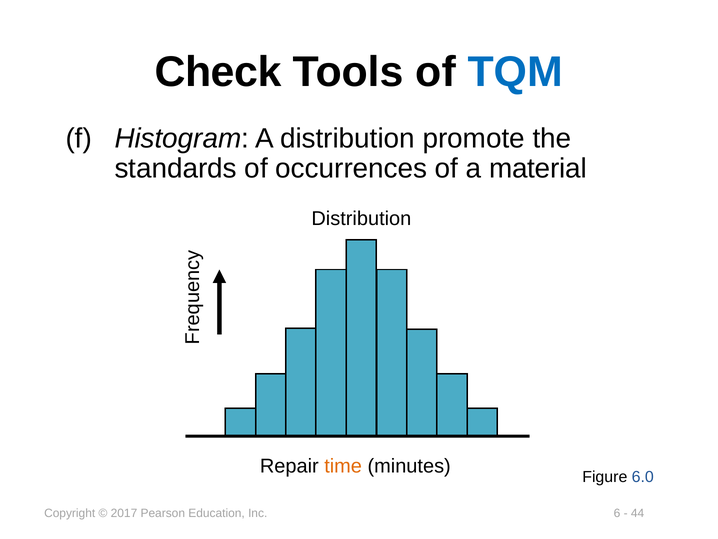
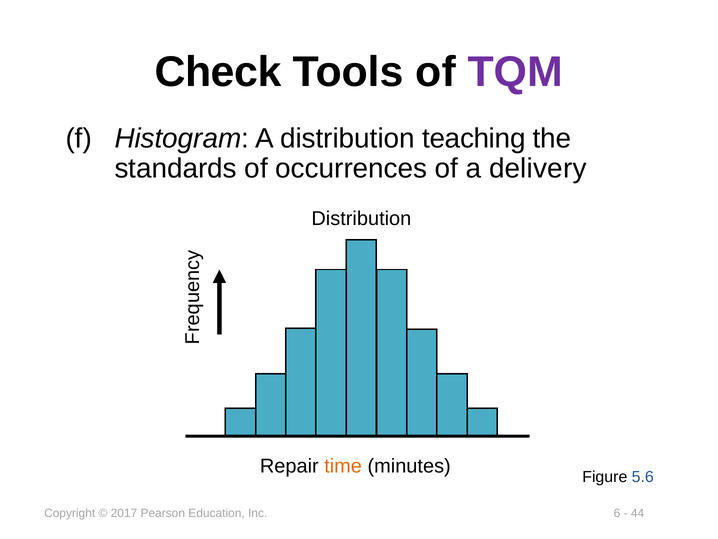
TQM colour: blue -> purple (515, 72)
promote: promote -> teaching (474, 138)
material: material -> delivery (538, 168)
6.0: 6.0 -> 5.6 (643, 477)
